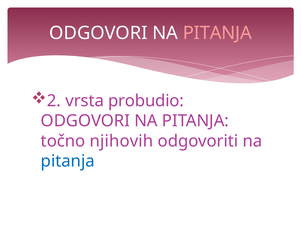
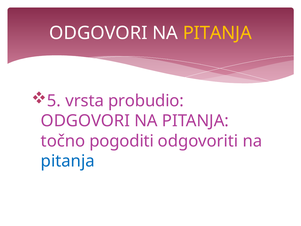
PITANJA colour: pink -> yellow (217, 33)
2: 2 -> 5 (54, 101)
njihovih: njihovih -> pogoditi (122, 141)
